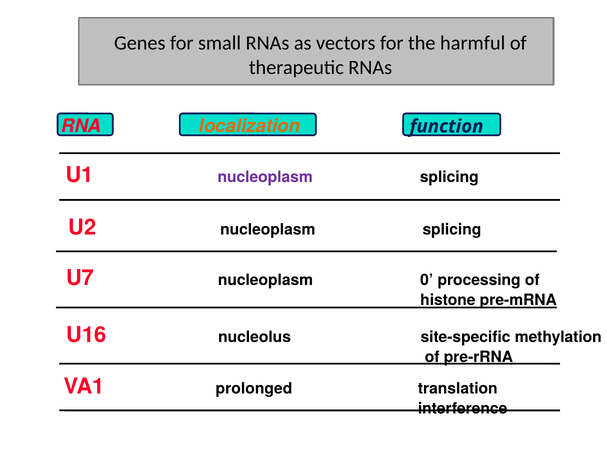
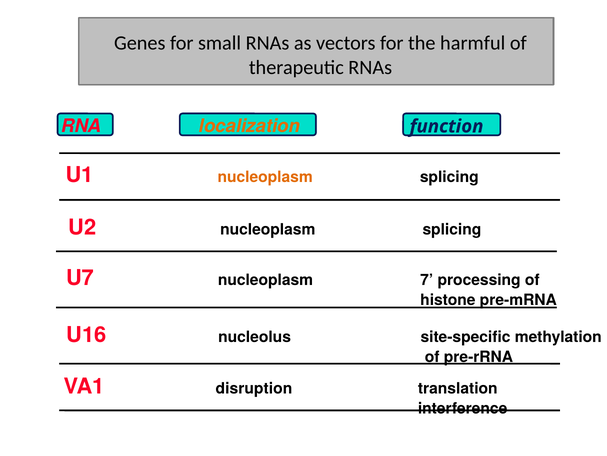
nucleoplasm colour: purple -> orange (265, 177)
0: 0 -> 7 (427, 280)
prolonged: prolonged -> disruption (254, 388)
